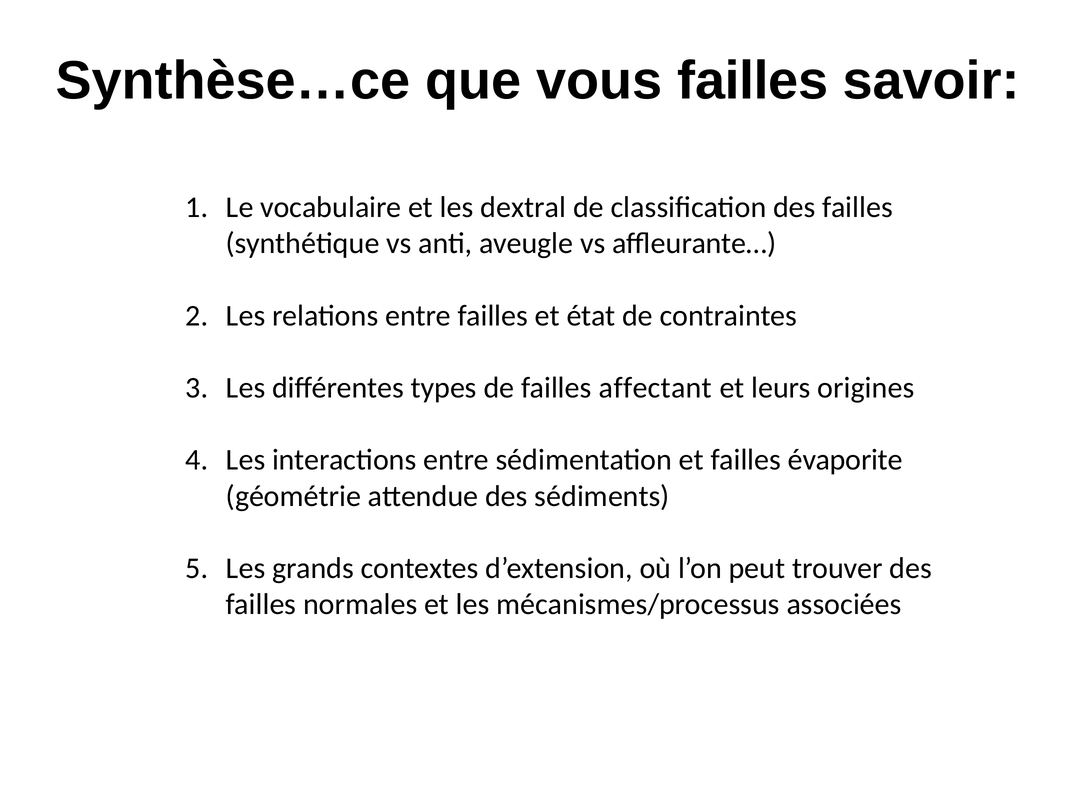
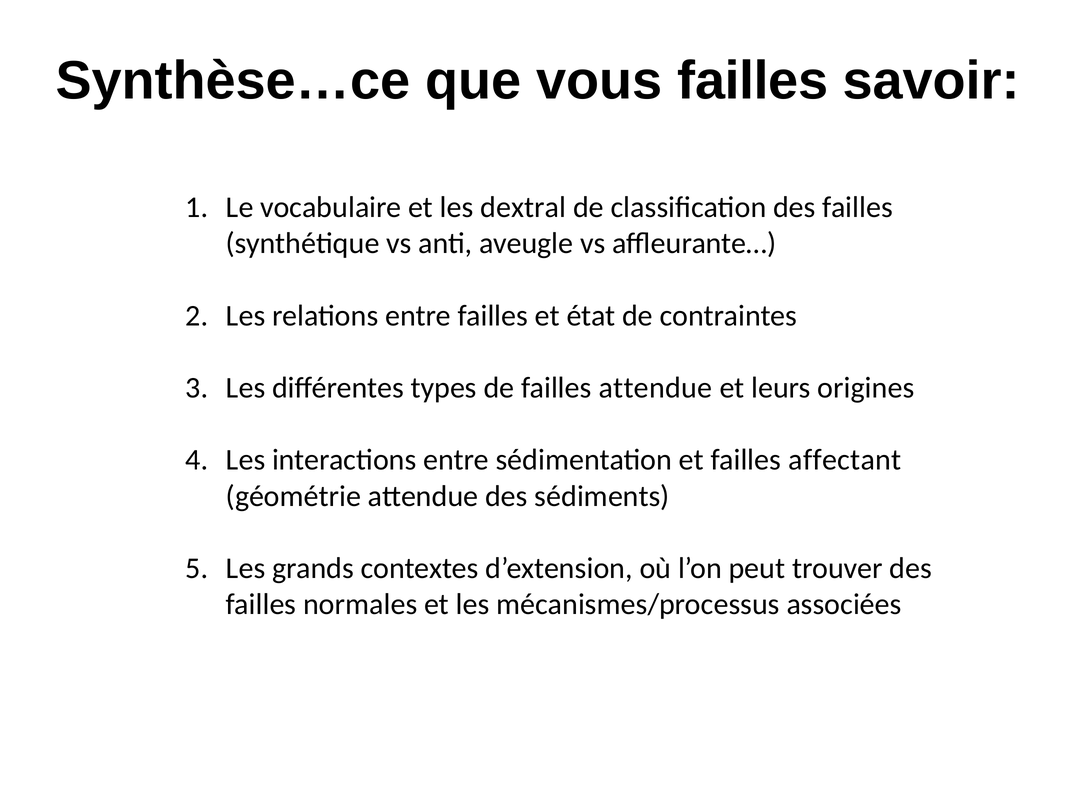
failles affectant: affectant -> attendue (655, 388)
évaporite: évaporite -> affectant (845, 460)
